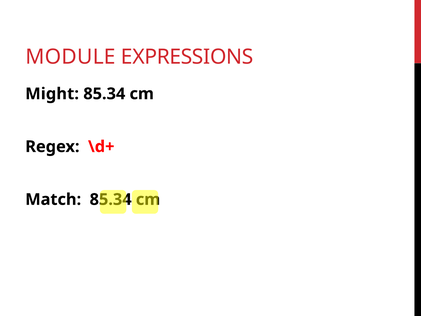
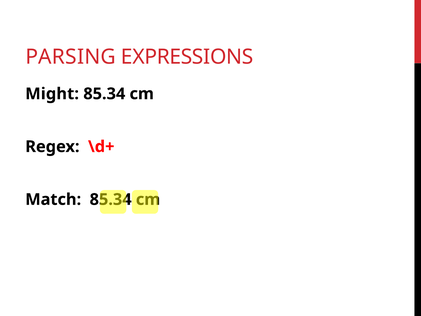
MODULE: MODULE -> PARSING (71, 57)
